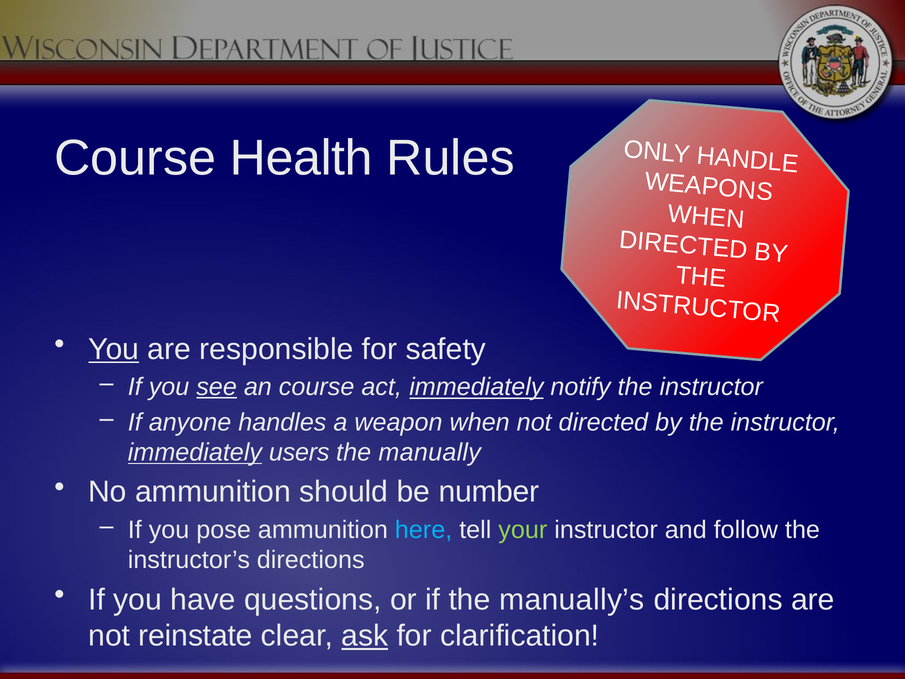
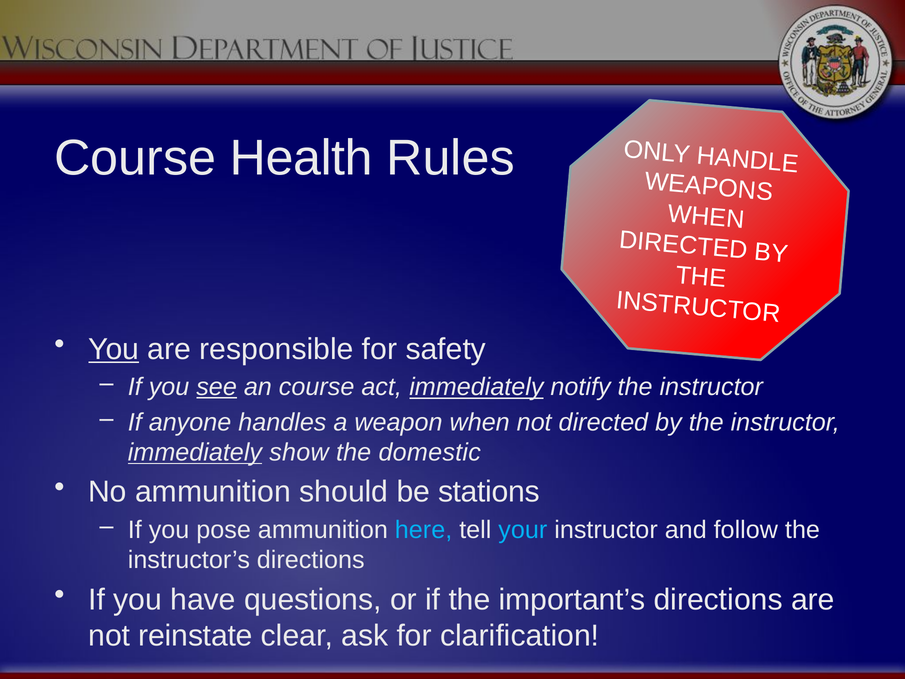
users: users -> show (299, 452)
manually: manually -> domestic (430, 452)
number: number -> stations (489, 492)
your colour: light green -> light blue (523, 530)
manually’s: manually’s -> important’s (572, 599)
ask underline: present -> none (365, 636)
